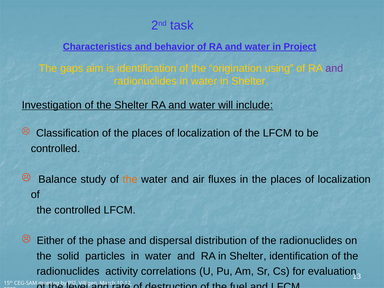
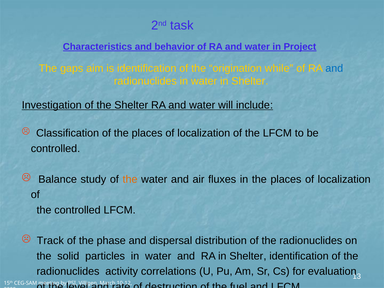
using: using -> while (279, 68)
and colour: purple -> blue (334, 68)
Either: Either -> Track (50, 241)
